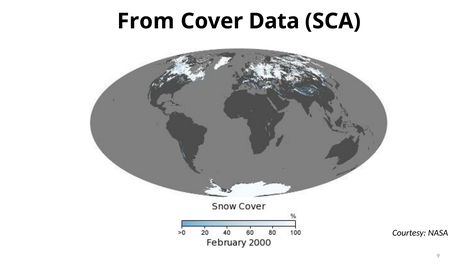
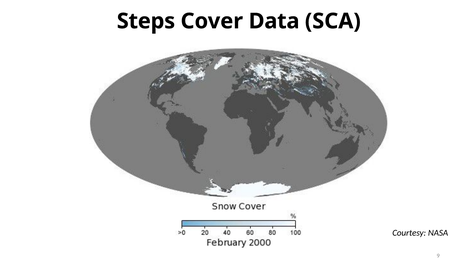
From: From -> Steps (146, 21)
